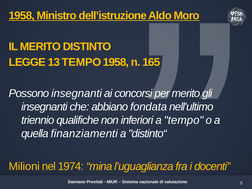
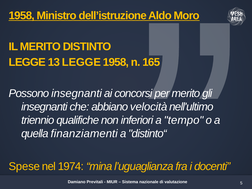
13 TEMPO: TEMPO -> LEGGE (81, 62)
fondata: fondata -> velocità (149, 107)
Milioni: Milioni -> Spese (24, 166)
